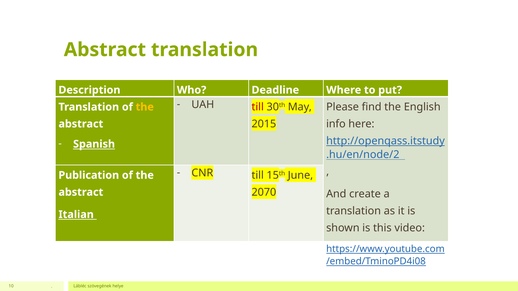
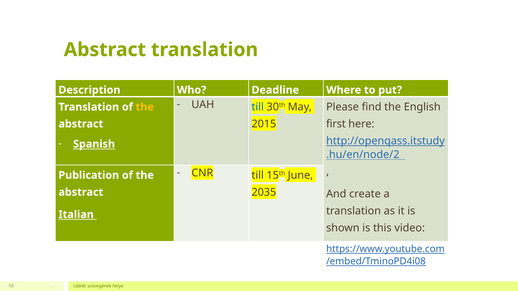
till colour: red -> blue (258, 107)
info: info -> first (336, 124)
2070: 2070 -> 2035 (264, 192)
